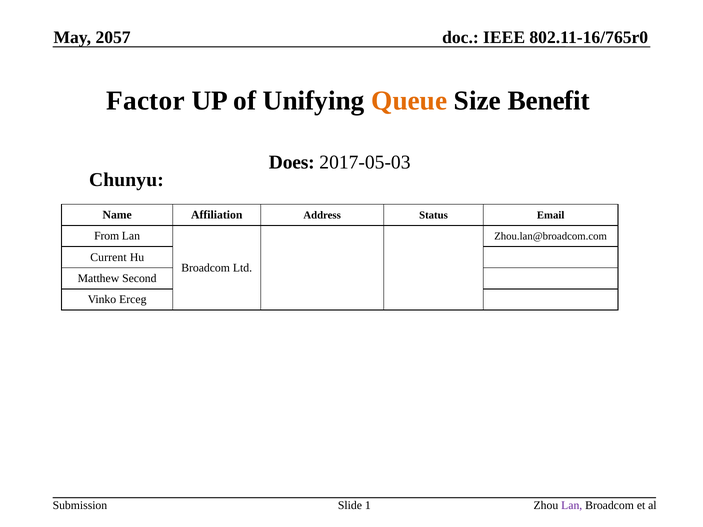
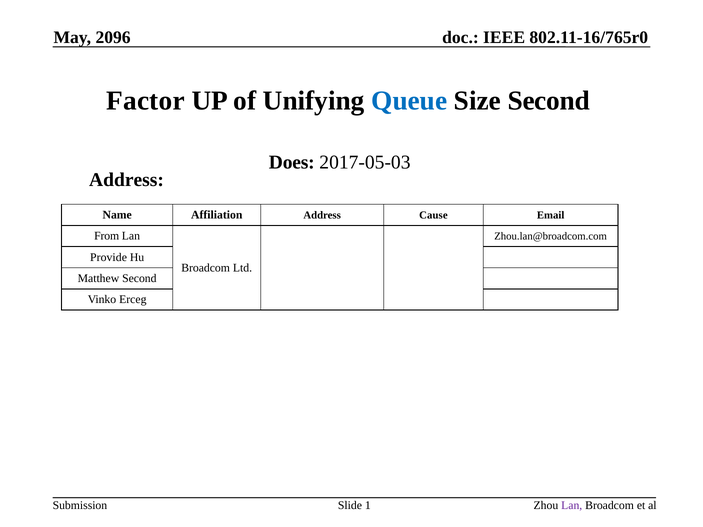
2057: 2057 -> 2096 (113, 38)
Queue colour: orange -> blue (409, 101)
Size Benefit: Benefit -> Second (549, 101)
Chunyu: Chunyu -> Address (127, 180)
Status: Status -> Cause (433, 215)
Current: Current -> Provide (109, 257)
